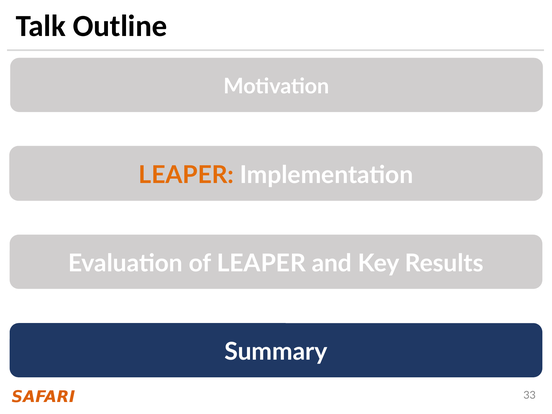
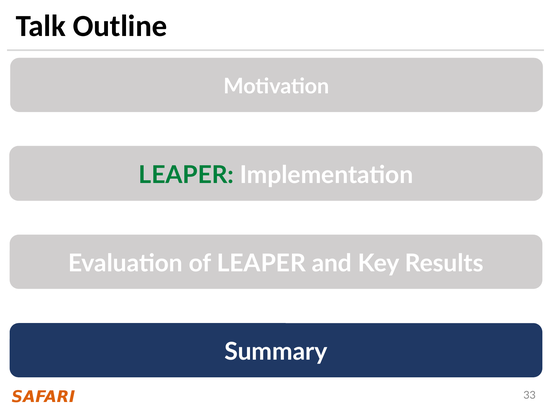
LEAPER colour: orange -> green (186, 175)
